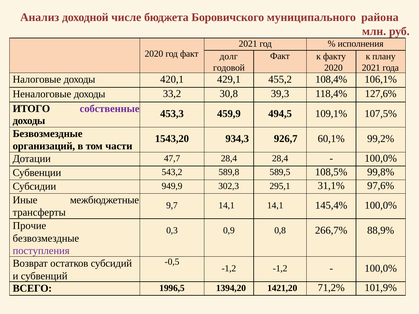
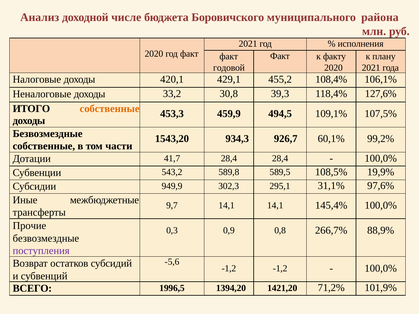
долг: долг -> факт (229, 57)
собственные colour: purple -> orange (110, 109)
организаций: организаций -> собственные (44, 146)
47,7: 47,7 -> 41,7 (172, 159)
99,8%: 99,8% -> 19,9% (381, 172)
-0,5: -0,5 -> -5,6 (172, 262)
